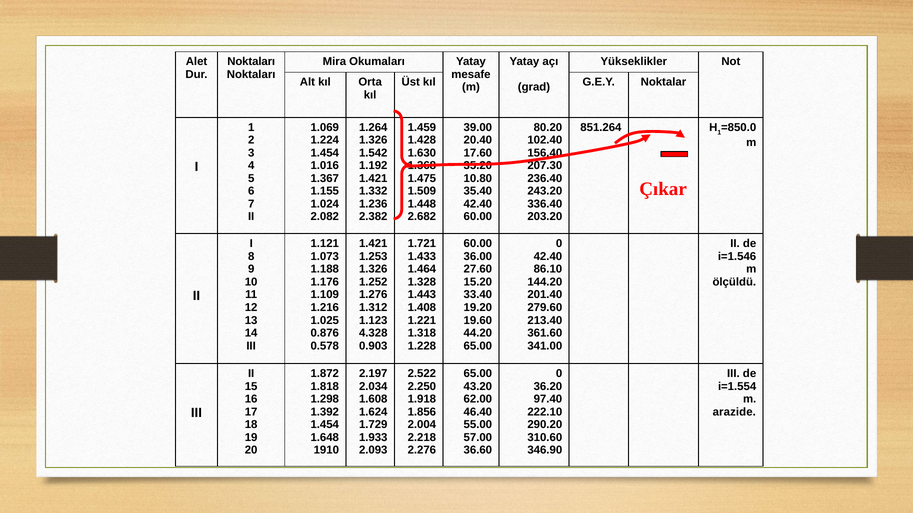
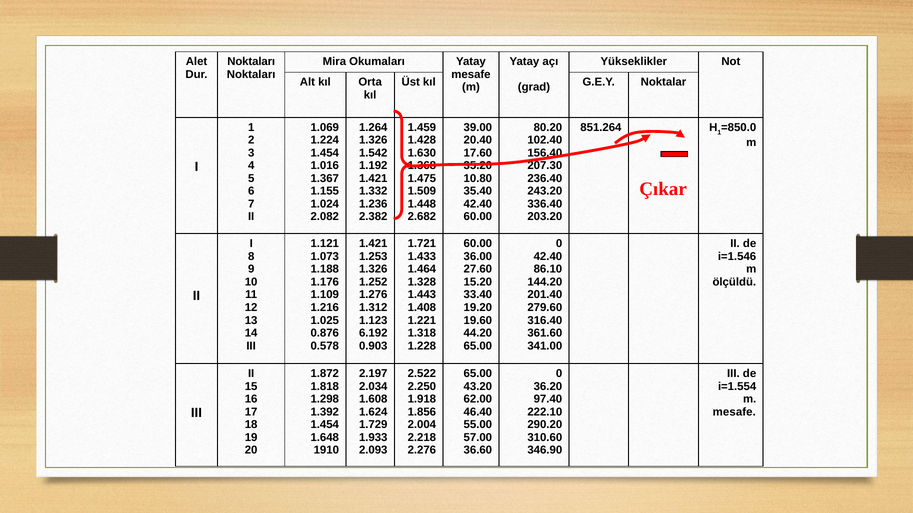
213.40: 213.40 -> 316.40 (545, 321)
4.328: 4.328 -> 6.192 (373, 333)
arazide: arazide -> mesafe (734, 412)
